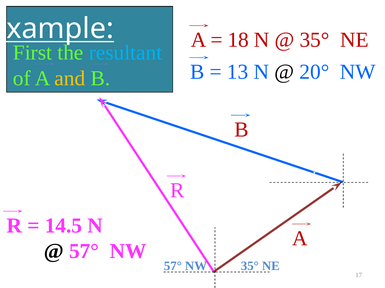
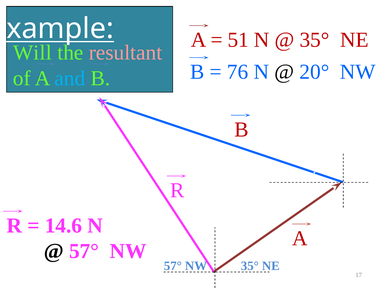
18: 18 -> 51 (238, 40)
First: First -> Will (32, 53)
resultant colour: light blue -> pink (126, 53)
13: 13 -> 76 (238, 72)
and colour: yellow -> light blue (70, 78)
14.5: 14.5 -> 14.6 (63, 226)
